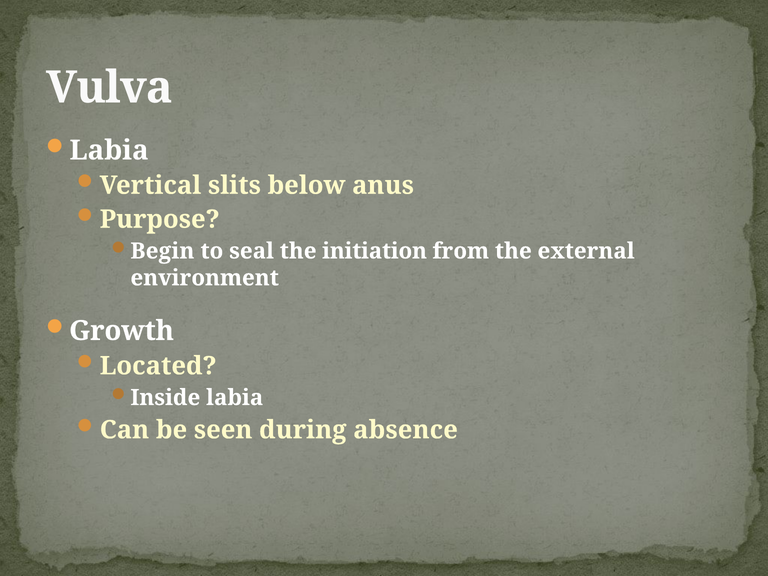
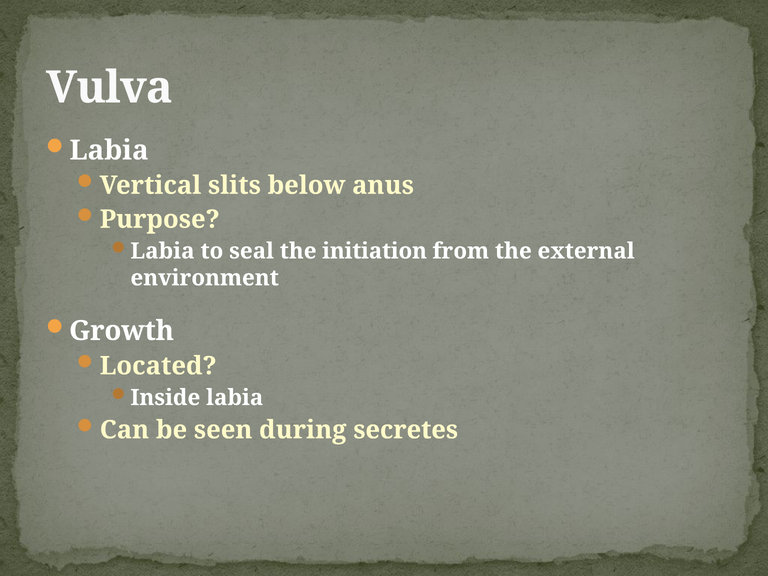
Begin: Begin -> Labia (162, 251)
absence: absence -> secretes (406, 430)
